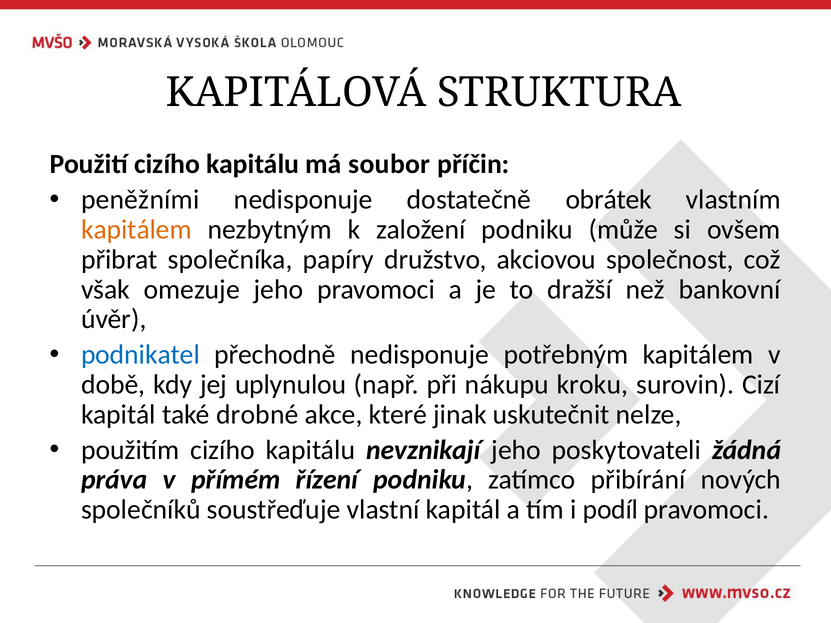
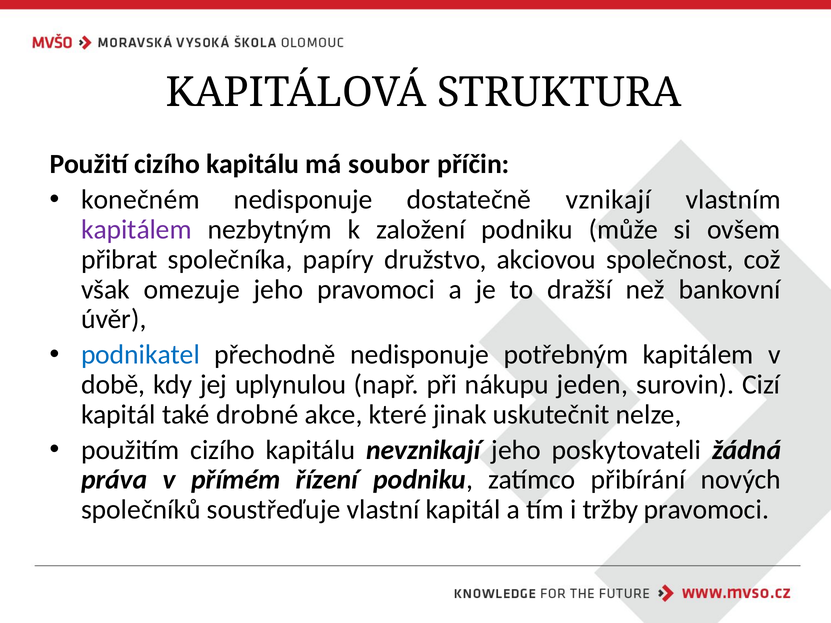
peněžními: peněžními -> konečném (140, 200)
obrátek: obrátek -> vznikají (608, 200)
kapitálem colour: orange -> purple (136, 230)
kroku: kroku -> jeden (592, 385)
podíl: podíl -> tržby (610, 510)
